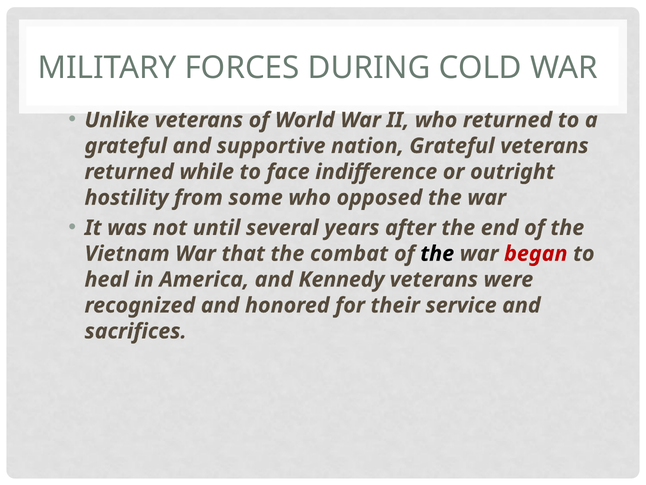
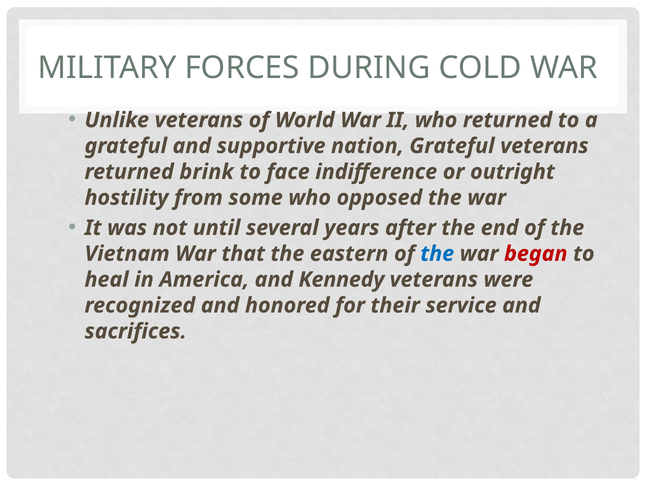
while: while -> brink (207, 172)
combat: combat -> eastern (349, 253)
the colour: black -> blue (437, 253)
